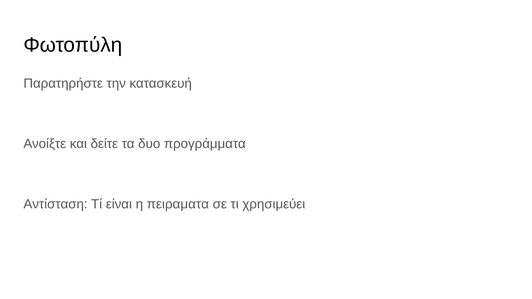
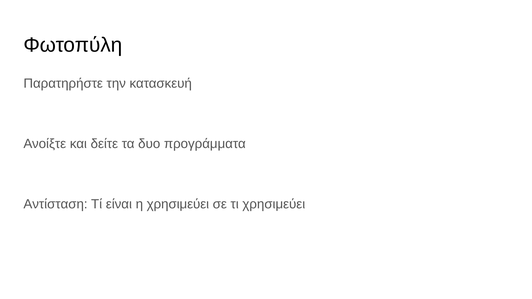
η πειραματα: πειραματα -> χρησιμεύει (178, 204)
